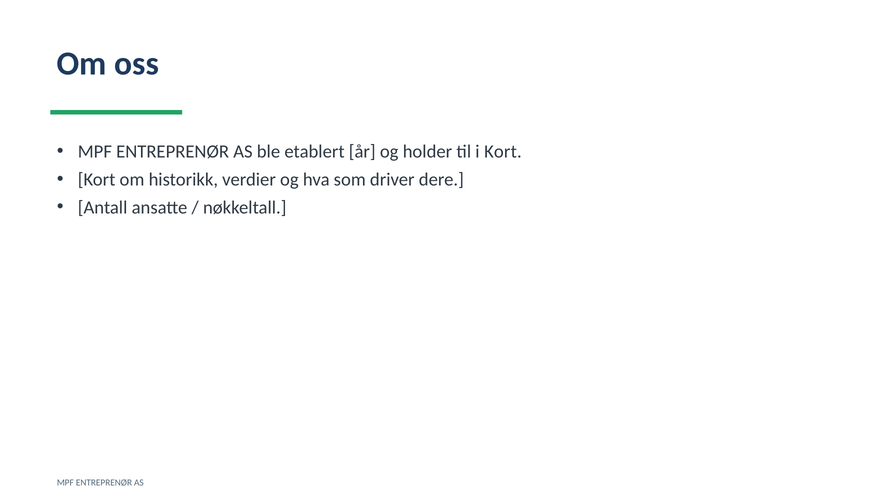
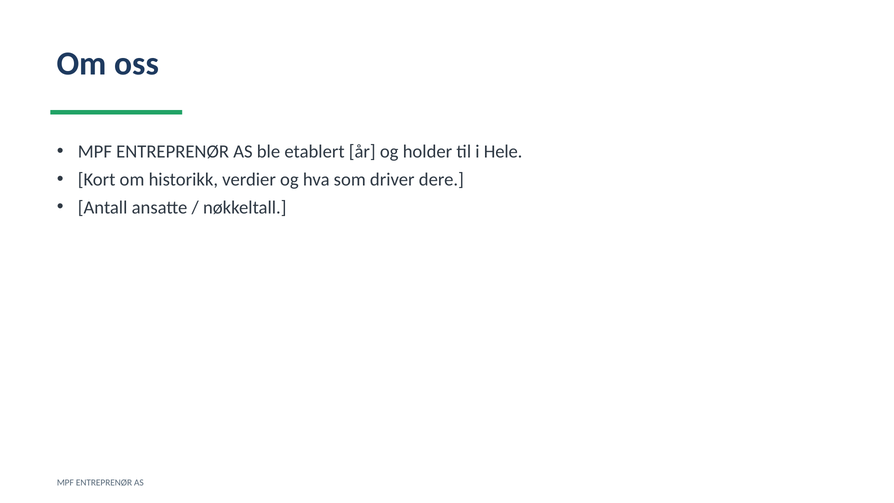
i Kort: Kort -> Hele (503, 151)
